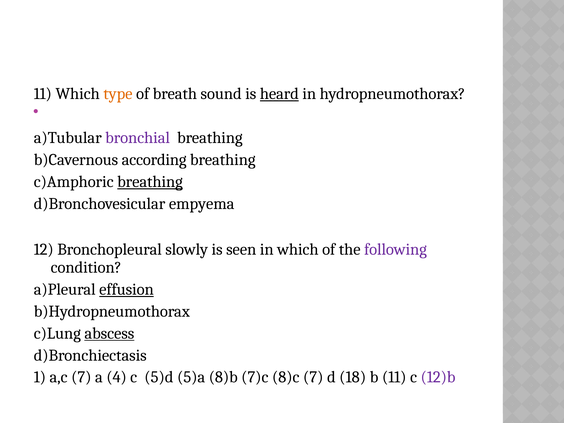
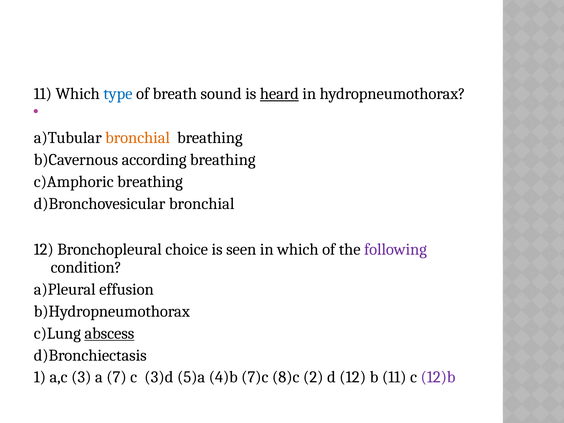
type colour: orange -> blue (118, 94)
bronchial colour: purple -> orange (138, 138)
breathing underline: present -> none (150, 182)
d)Bronchovesicular empyema: empyema -> bronchial (202, 204)
slowly: slowly -> choice (187, 250)
effusion underline: present -> none (126, 289)
a,c 7: 7 -> 3 (81, 377)
4: 4 -> 7 (117, 377)
5)d: 5)d -> 3)d (159, 377)
8)b: 8)b -> 4)b (223, 377)
8)c 7: 7 -> 2 (313, 377)
d 18: 18 -> 12 (353, 377)
